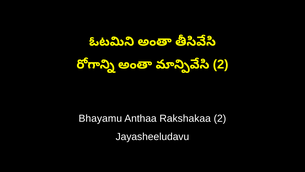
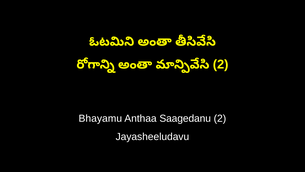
Rakshakaa: Rakshakaa -> Saagedanu (185, 118)
